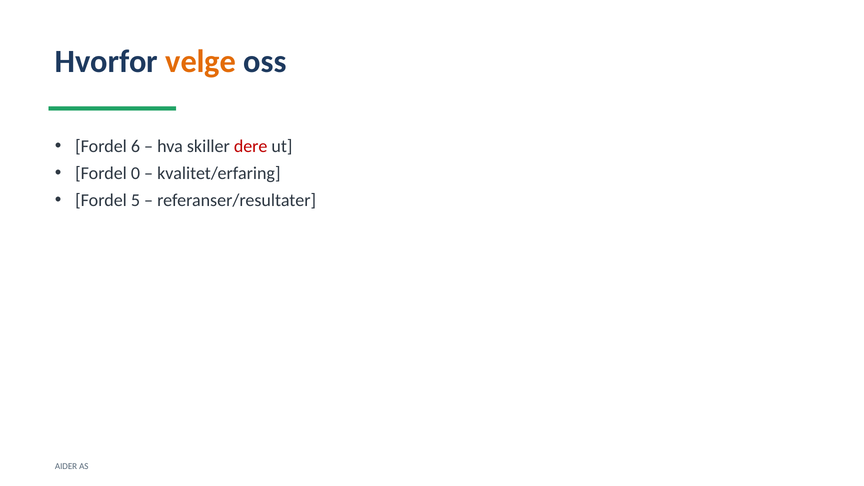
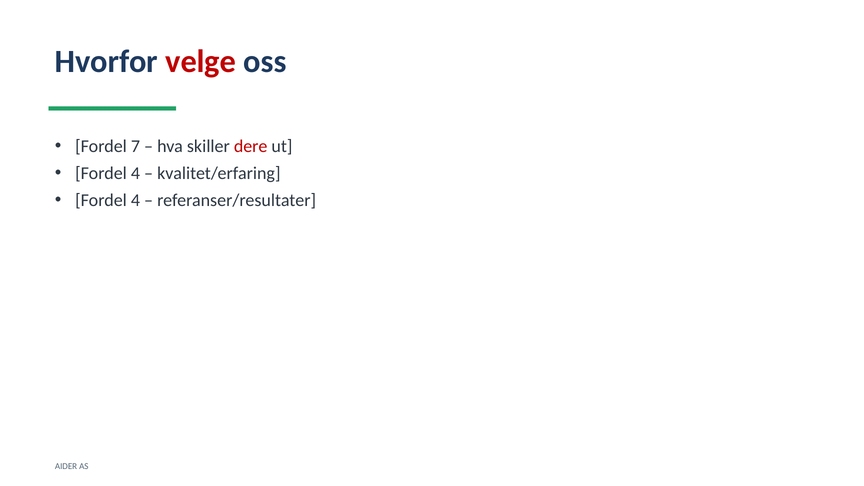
velge colour: orange -> red (201, 62)
6: 6 -> 7 (135, 146)
0: 0 -> 4 (135, 173)
5: 5 -> 4 (135, 200)
